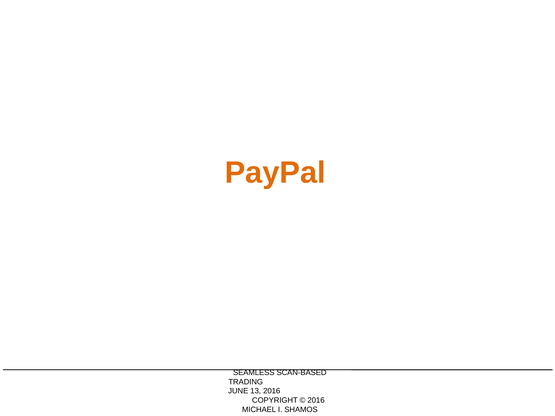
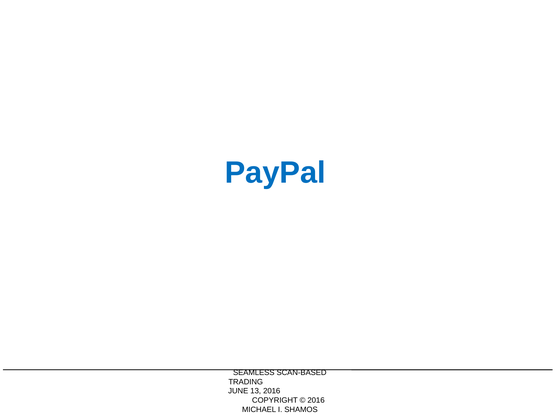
PayPal colour: orange -> blue (275, 173)
